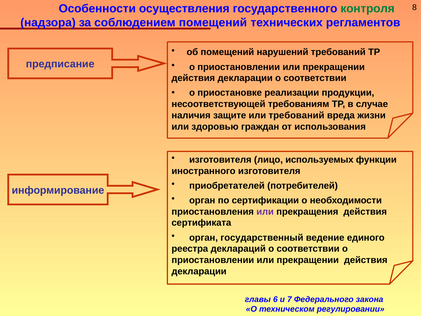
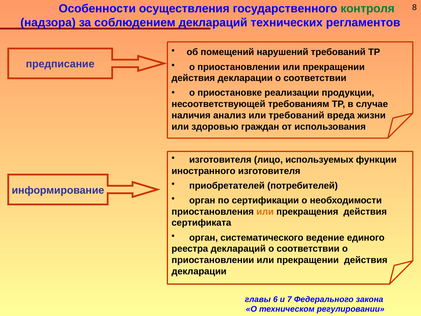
соблюдением помещений: помещений -> деклараций (213, 23)
защите: защите -> анализ (230, 115)
или colour: purple -> orange (265, 211)
государственный: государственный -> систематического (262, 237)
